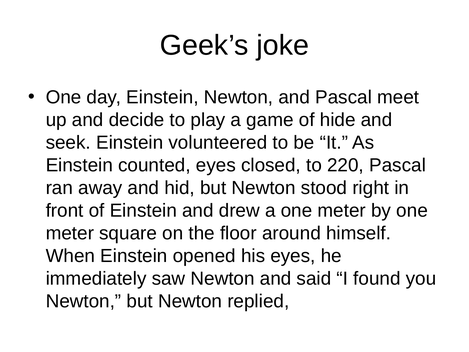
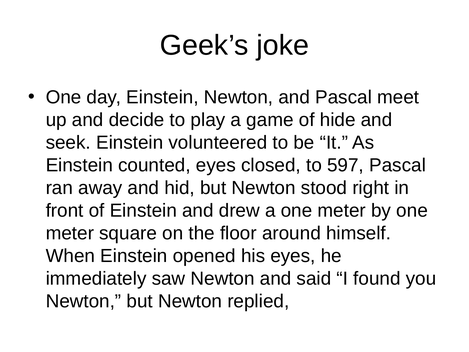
220: 220 -> 597 (346, 165)
